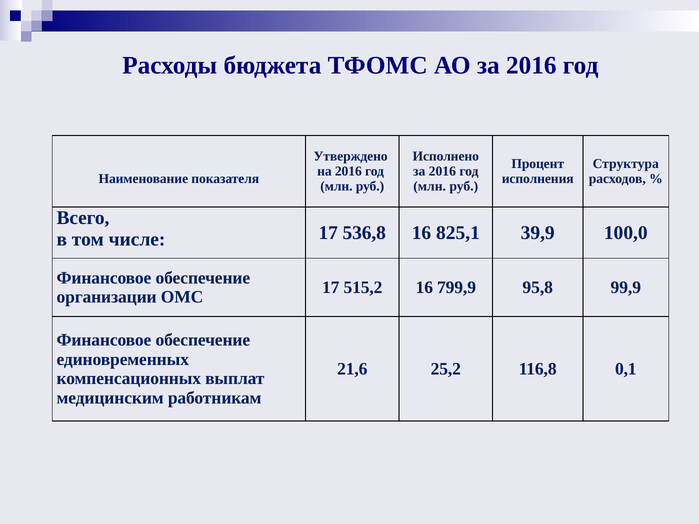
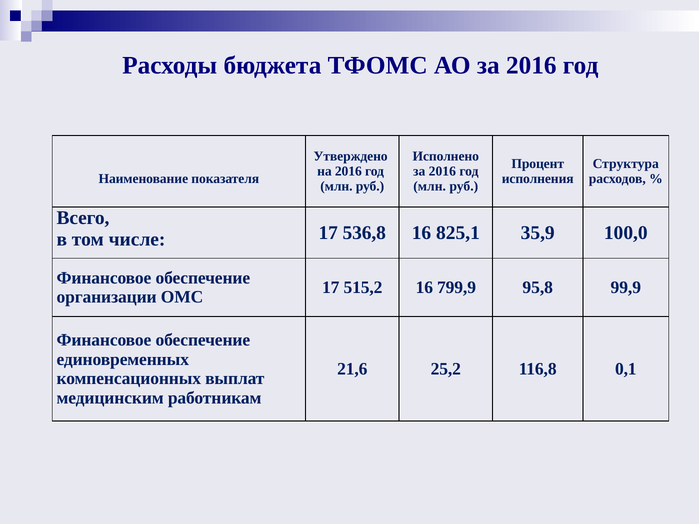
39,9: 39,9 -> 35,9 (538, 233)
